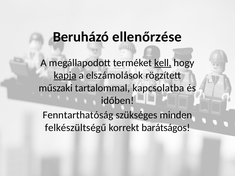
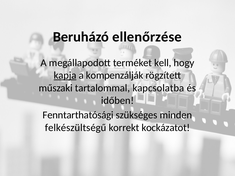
kell underline: present -> none (163, 63)
elszámolások: elszámolások -> kompenzálják (115, 75)
Fenntarthatóság: Fenntarthatóság -> Fenntarthatósági (78, 115)
barátságos: barátságos -> kockázatot (166, 128)
